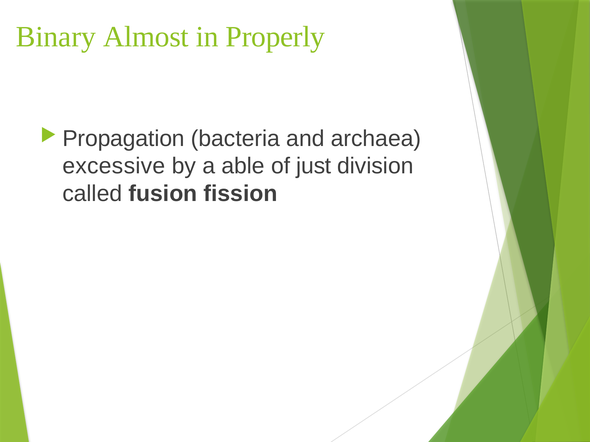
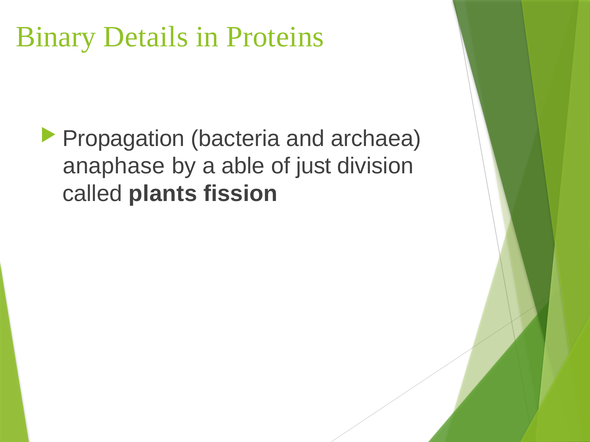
Almost: Almost -> Details (146, 37)
Properly: Properly -> Proteins (275, 37)
excessive: excessive -> anaphase (114, 166)
fusion: fusion -> plants (163, 194)
